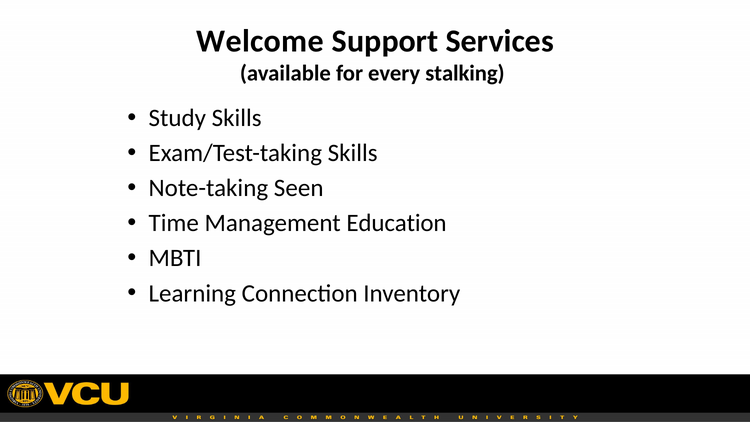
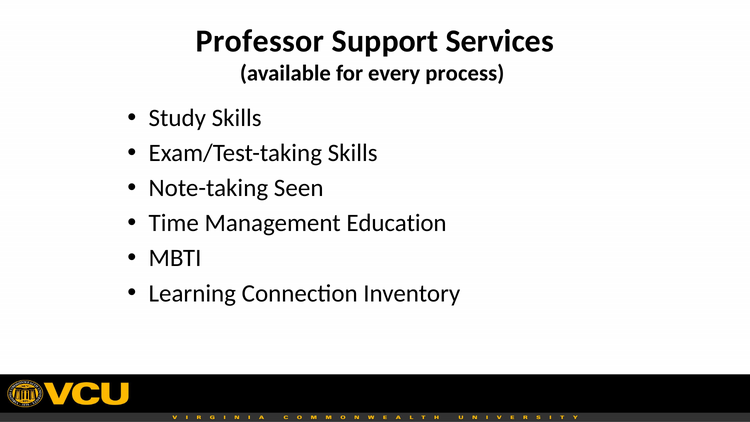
Welcome: Welcome -> Professor (260, 41)
stalking: stalking -> process (465, 73)
